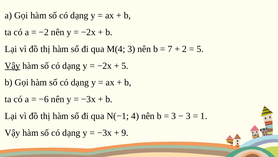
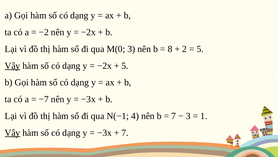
M(4: M(4 -> M(0 (116, 49)
7: 7 -> 8 (170, 49)
−6: −6 -> −7 (44, 99)
3: 3 -> 7 (174, 116)
Vậy underline: none -> present (12, 132)
9: 9 -> 7 (125, 132)
